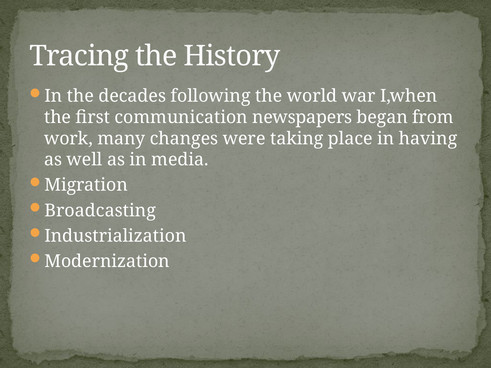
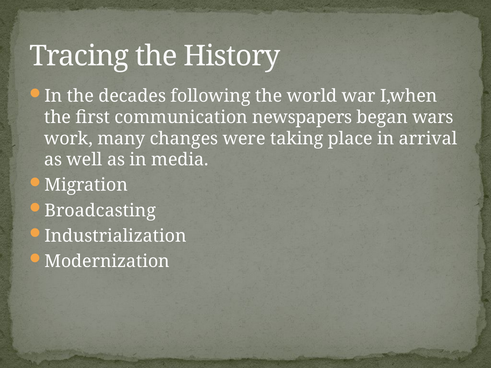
from: from -> wars (433, 117)
having: having -> arrival (428, 139)
